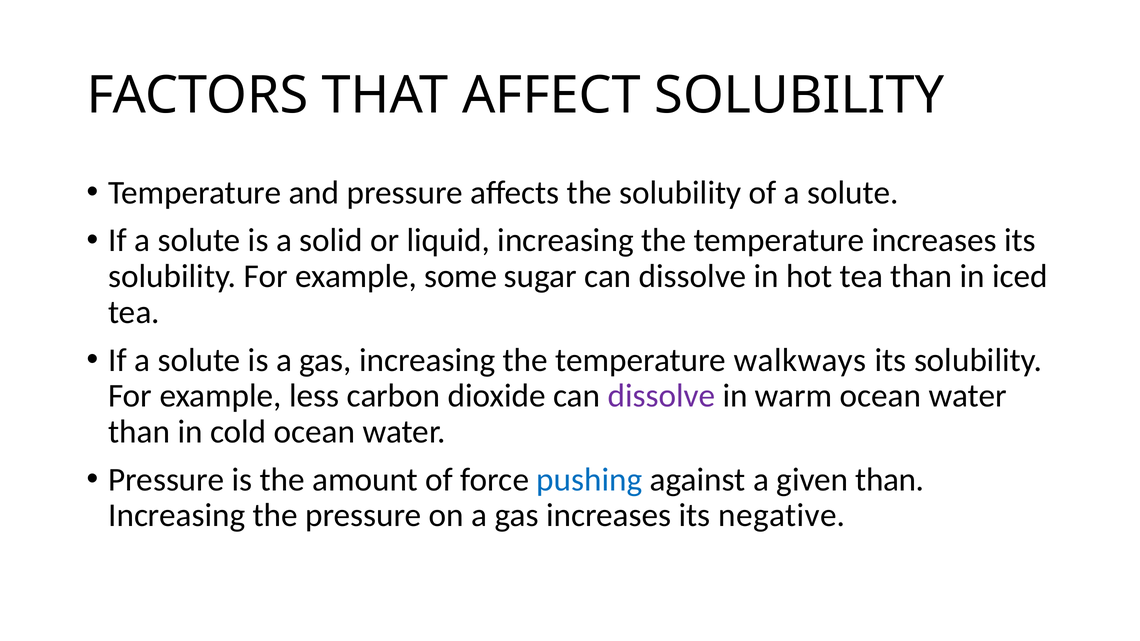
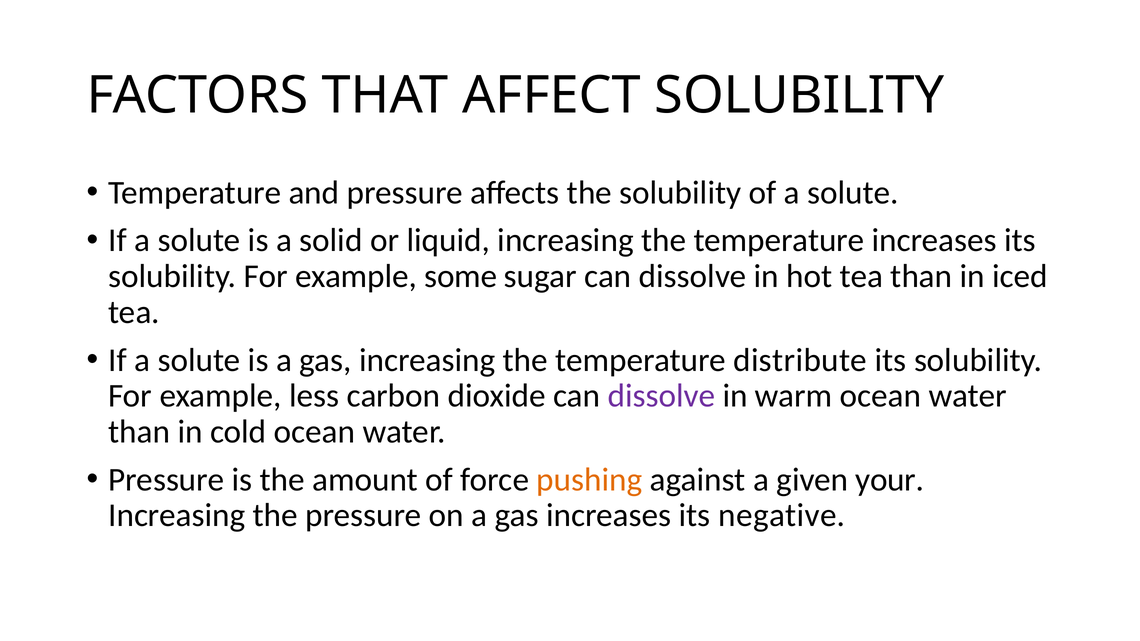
walkways: walkways -> distribute (800, 360)
pushing colour: blue -> orange (589, 480)
given than: than -> your (890, 480)
